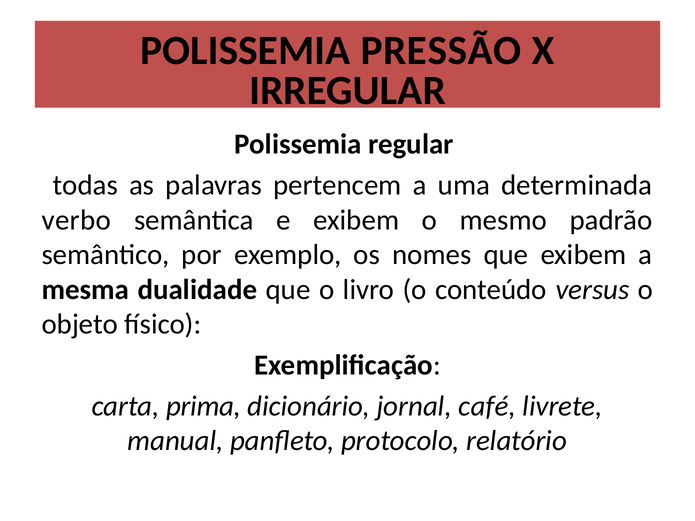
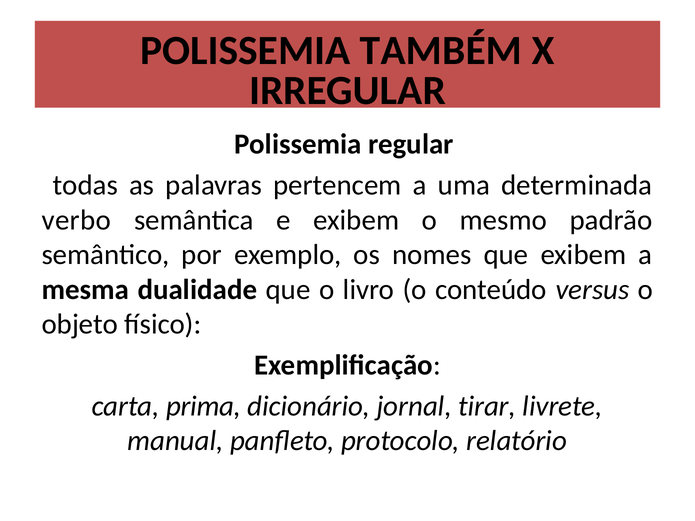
PRESSÃO: PRESSÃO -> TAMBÉM (441, 51)
café: café -> tirar (487, 406)
